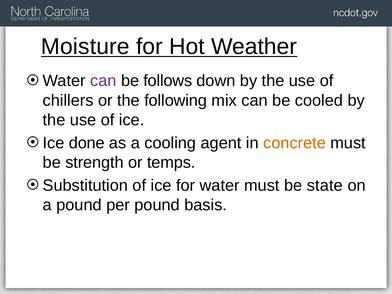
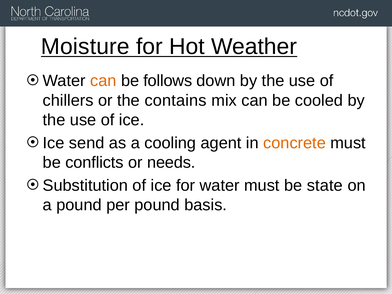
can colour: purple -> orange (103, 81)
following: following -> contains (176, 100)
done: done -> send (87, 143)
strength: strength -> conflicts (94, 163)
temps: temps -> needs (171, 163)
